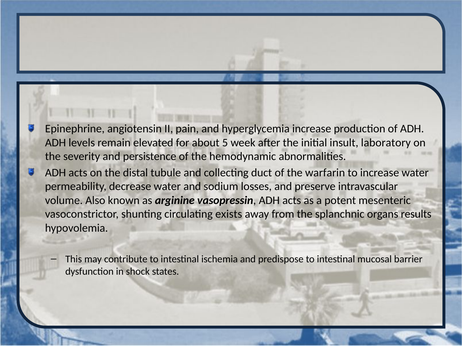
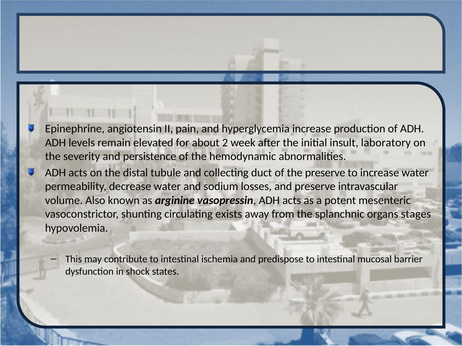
5: 5 -> 2 (225, 143)
the warfarin: warfarin -> preserve (325, 173)
results: results -> stages (416, 214)
